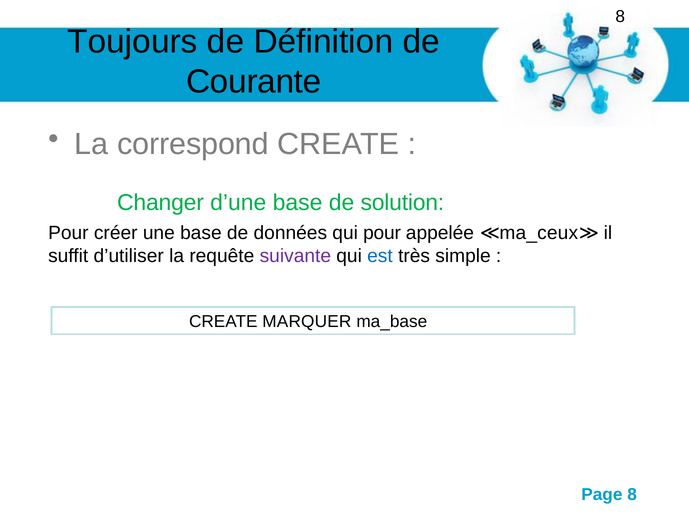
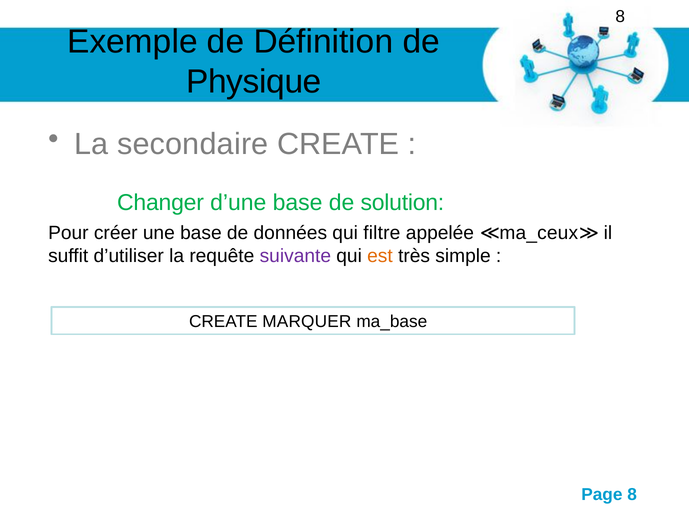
Toujours: Toujours -> Exemple (132, 42)
Courante: Courante -> Physique (254, 82)
correspond: correspond -> secondaire (193, 145)
qui pour: pour -> filtre (382, 233)
est colour: blue -> orange (380, 256)
